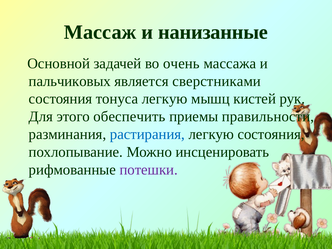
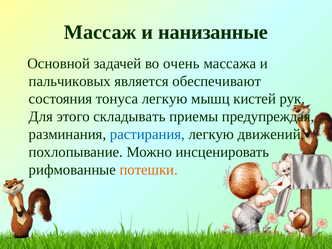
сверстниками: сверстниками -> обеспечивают (217, 81)
обеспечить: обеспечить -> складывать (129, 117)
правильности: правильности -> предупреждая (268, 117)
легкую состояния: состояния -> движений (271, 134)
потешки colour: purple -> orange (149, 170)
